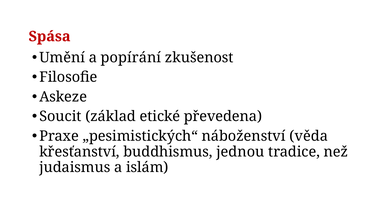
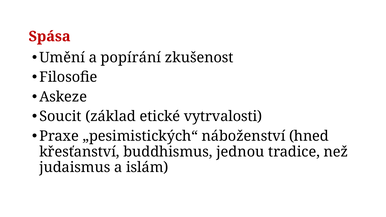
převedena: převedena -> vytrvalosti (223, 117)
věda: věda -> hned (309, 136)
